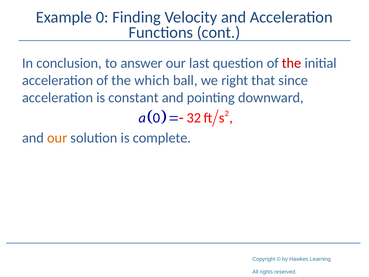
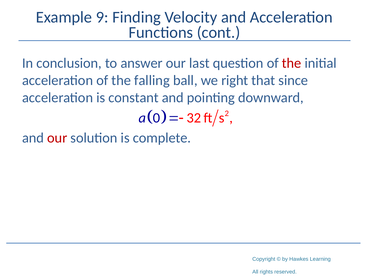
Example 0: 0 -> 9 (102, 17)
which: which -> falling (152, 80)
our colour: orange -> red (57, 138)
